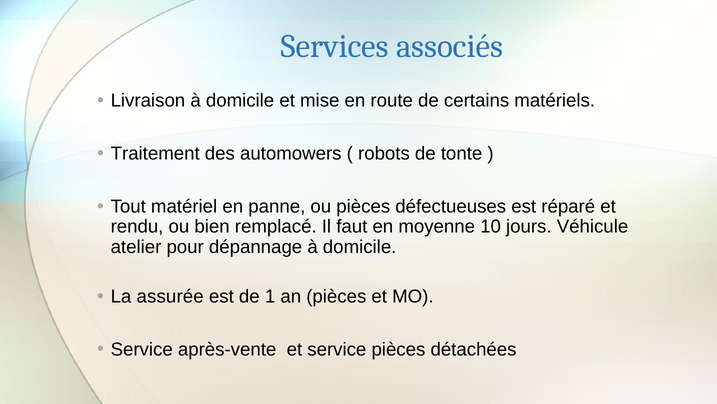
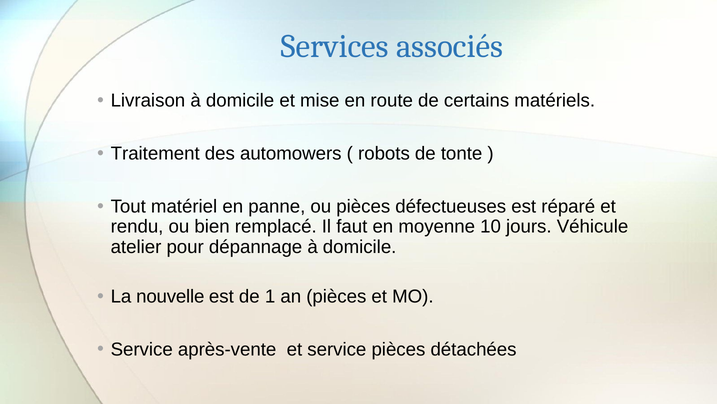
assurée: assurée -> nouvelle (170, 296)
